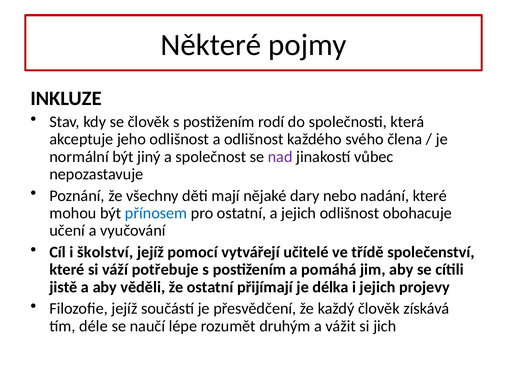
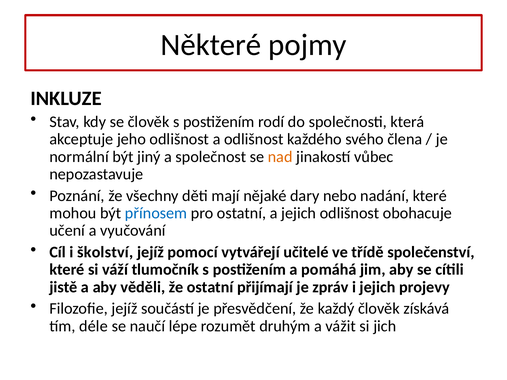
nad colour: purple -> orange (280, 157)
potřebuje: potřebuje -> tlumočník (165, 270)
délka: délka -> zpráv (331, 287)
